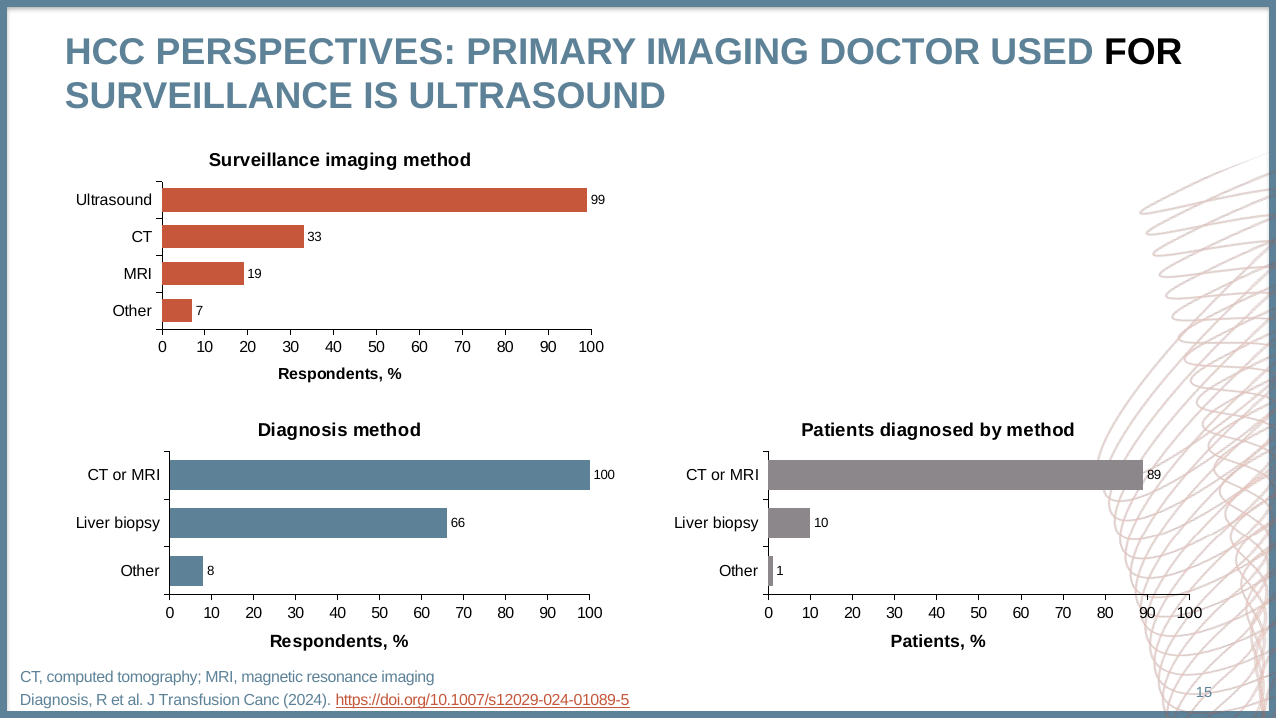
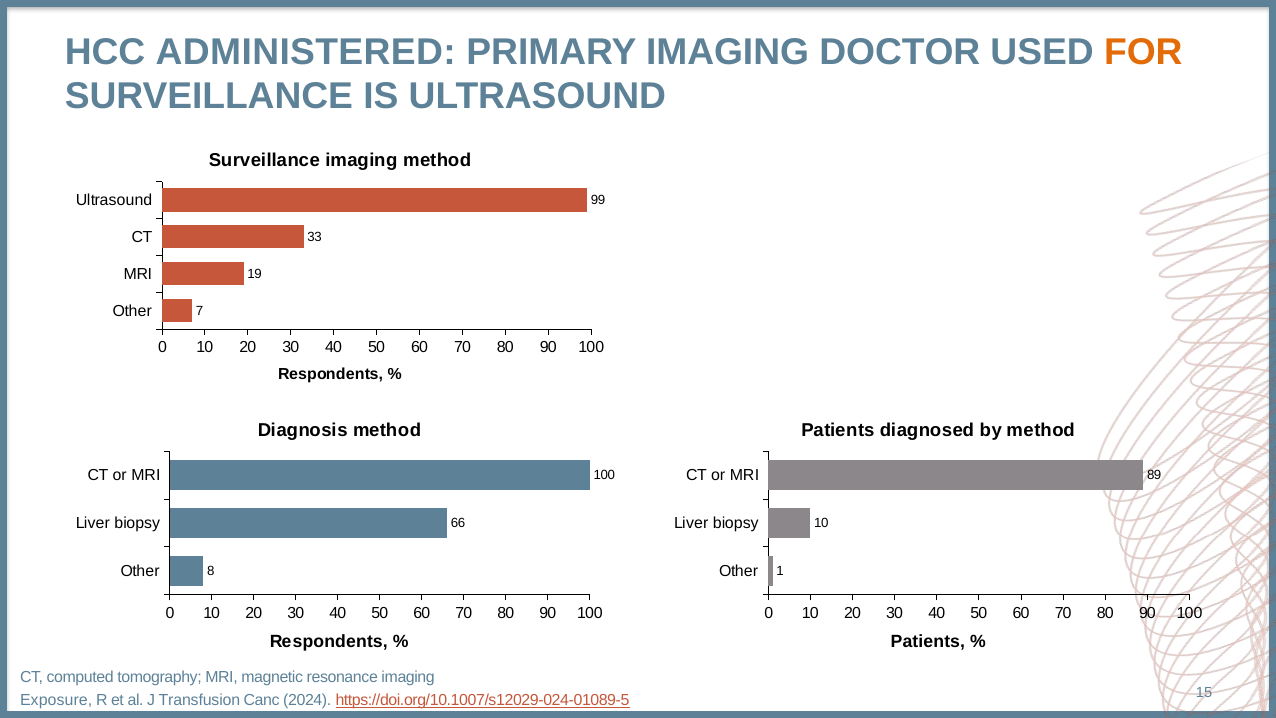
PERSPECTIVES: PERSPECTIVES -> ADMINISTERED (306, 52)
FOR colour: black -> orange (1143, 52)
Diagnosis: Diagnosis -> Exposure (56, 700)
